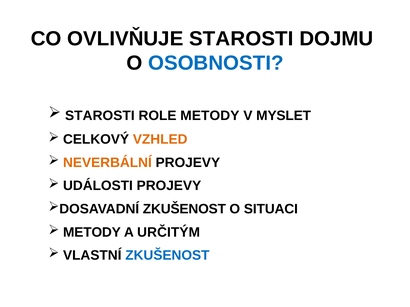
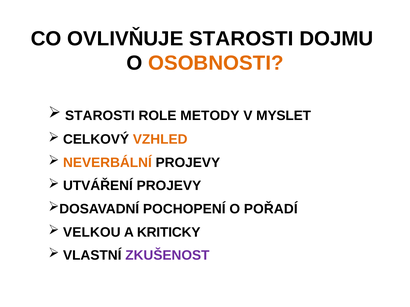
OSOBNOSTI colour: blue -> orange (216, 63)
UDÁLOSTI: UDÁLOSTI -> UTVÁŘENÍ (98, 186)
ZKUŠENOST: ZKUŠENOST -> POCHOPENÍ (184, 209)
SITUACI: SITUACI -> POŘADÍ (271, 209)
METODY: METODY -> VELKOU (92, 233)
URČITÝM: URČITÝM -> KRITICKY (169, 233)
ZKUŠENOST colour: blue -> purple (167, 256)
